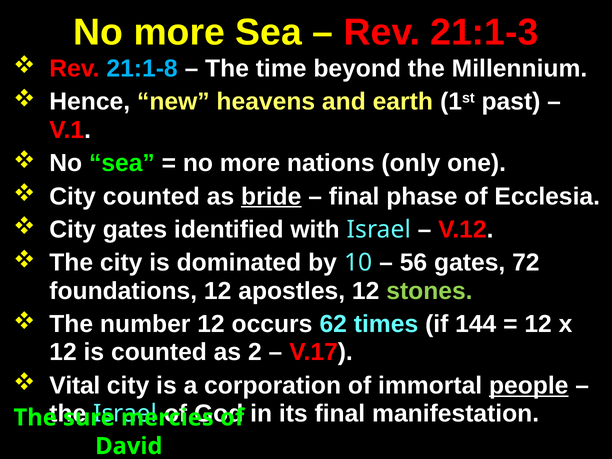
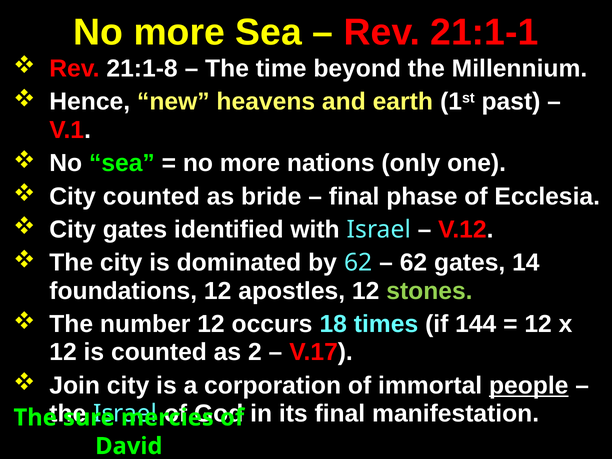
21:1-3: 21:1-3 -> 21:1-1 (484, 33)
21:1-8 colour: light blue -> white (142, 69)
bride underline: present -> none (271, 196)
by 10: 10 -> 62 (358, 263)
56: 56 -> 62 (414, 263)
72: 72 -> 14 (526, 263)
62: 62 -> 18 (333, 324)
Vital: Vital -> Join (75, 386)
